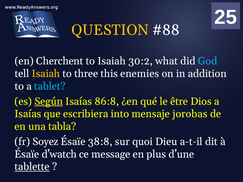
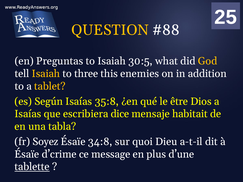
Cherchent: Cherchent -> Preguntas (60, 61)
30:2: 30:2 -> 30:5 (140, 61)
God colour: light blue -> yellow (208, 61)
tablet colour: light blue -> yellow (50, 86)
Según underline: present -> none (49, 102)
86:8: 86:8 -> 35:8 (107, 102)
into: into -> dice (120, 114)
jorobas: jorobas -> habitait (190, 114)
38:8: 38:8 -> 34:8 (100, 142)
d’watch: d’watch -> d’crime (59, 154)
